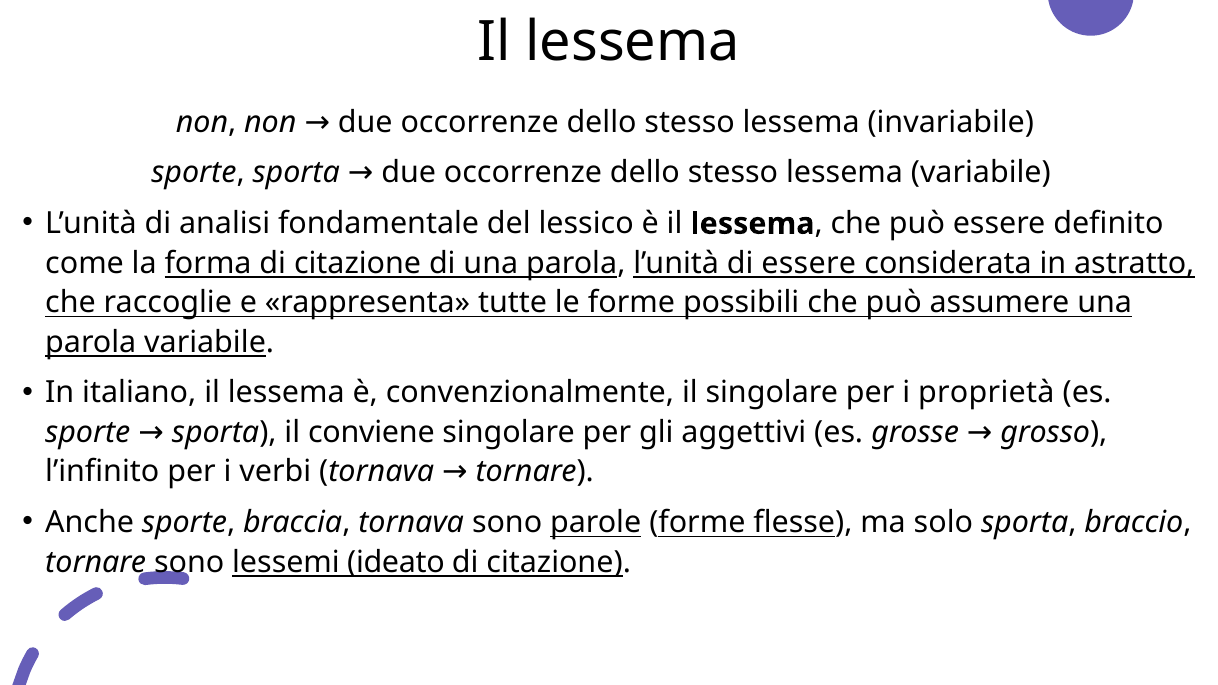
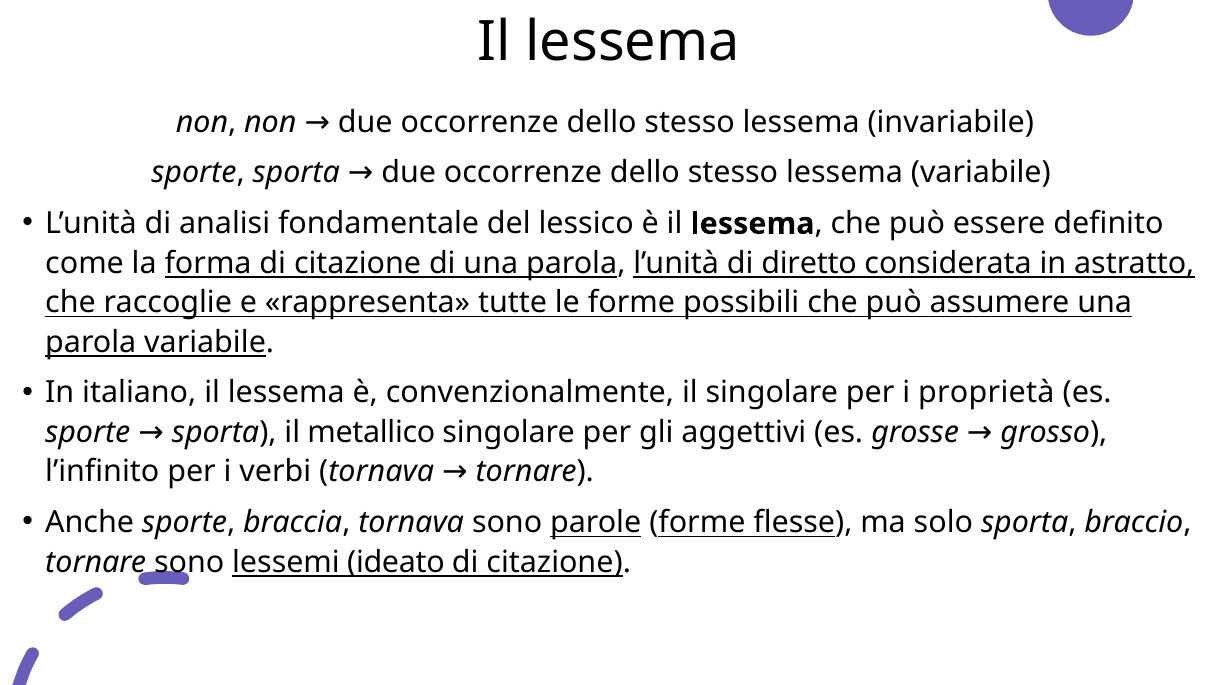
di essere: essere -> diretto (809, 263)
conviene: conviene -> metallico (371, 432)
